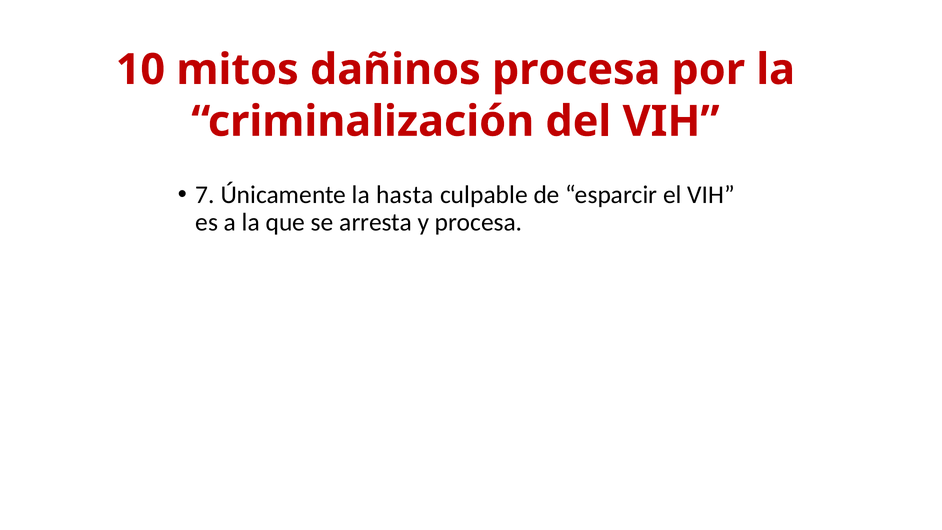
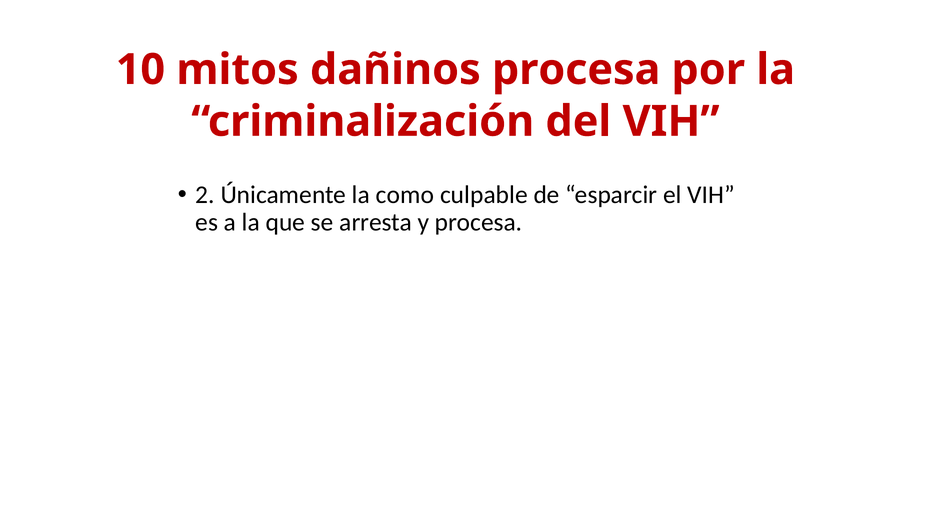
7: 7 -> 2 (205, 195)
hasta: hasta -> como (405, 195)
